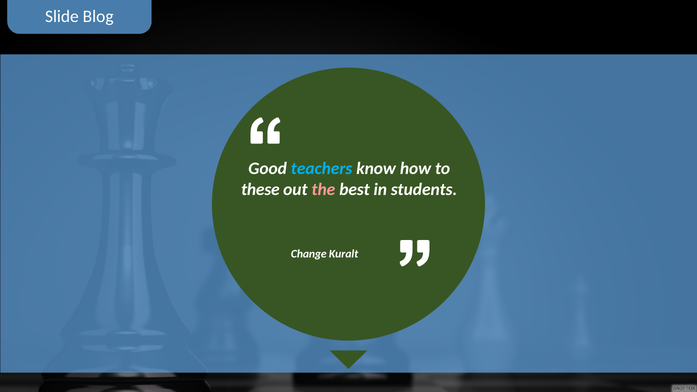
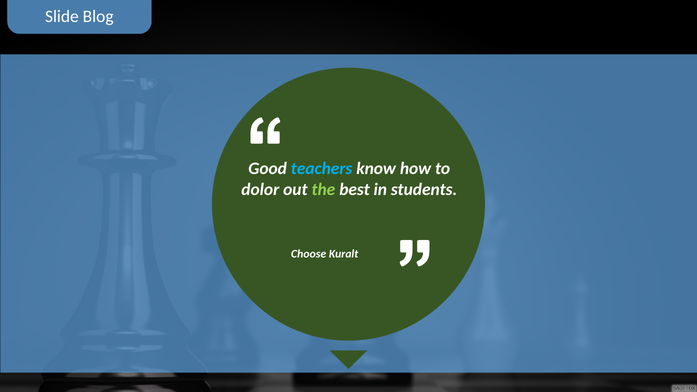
these: these -> dolor (260, 189)
the colour: pink -> light green (323, 189)
Change: Change -> Choose (309, 254)
